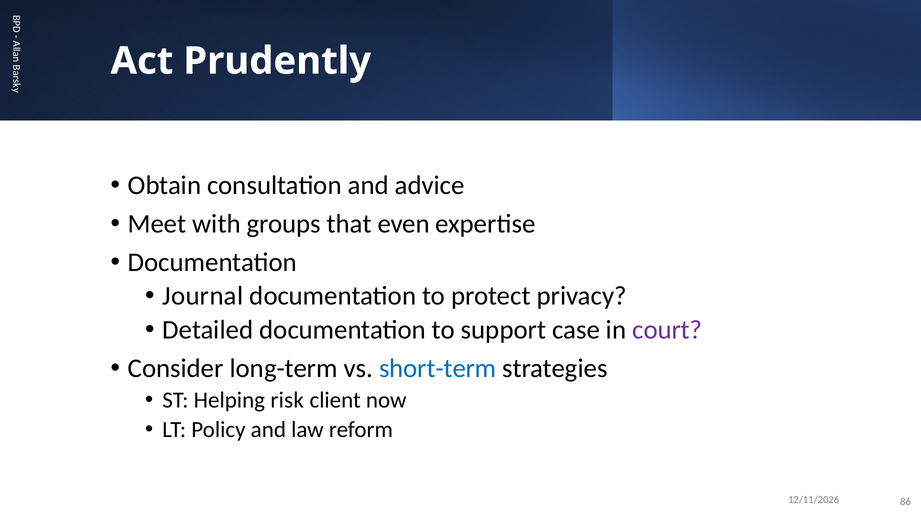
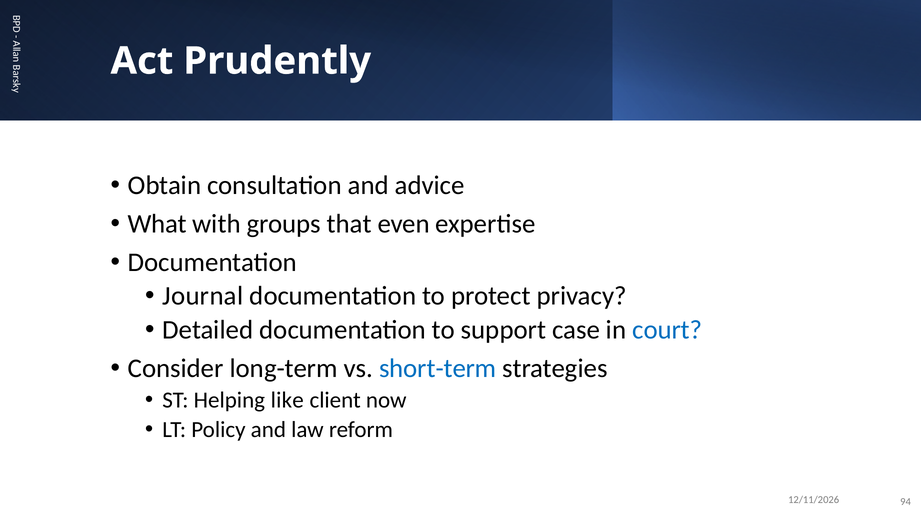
Meet: Meet -> What (157, 224)
court colour: purple -> blue (667, 330)
risk: risk -> like (287, 400)
86: 86 -> 94 (906, 502)
